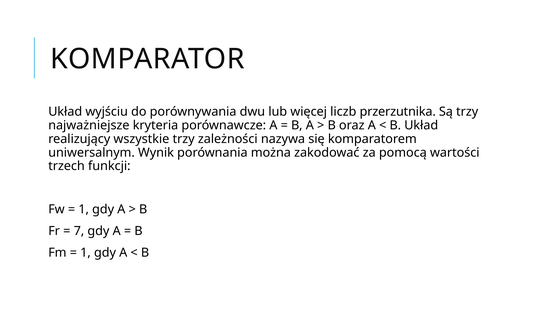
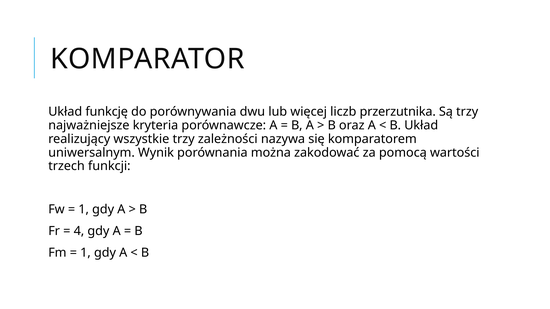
wyjściu: wyjściu -> funkcję (107, 112)
7: 7 -> 4 (79, 231)
